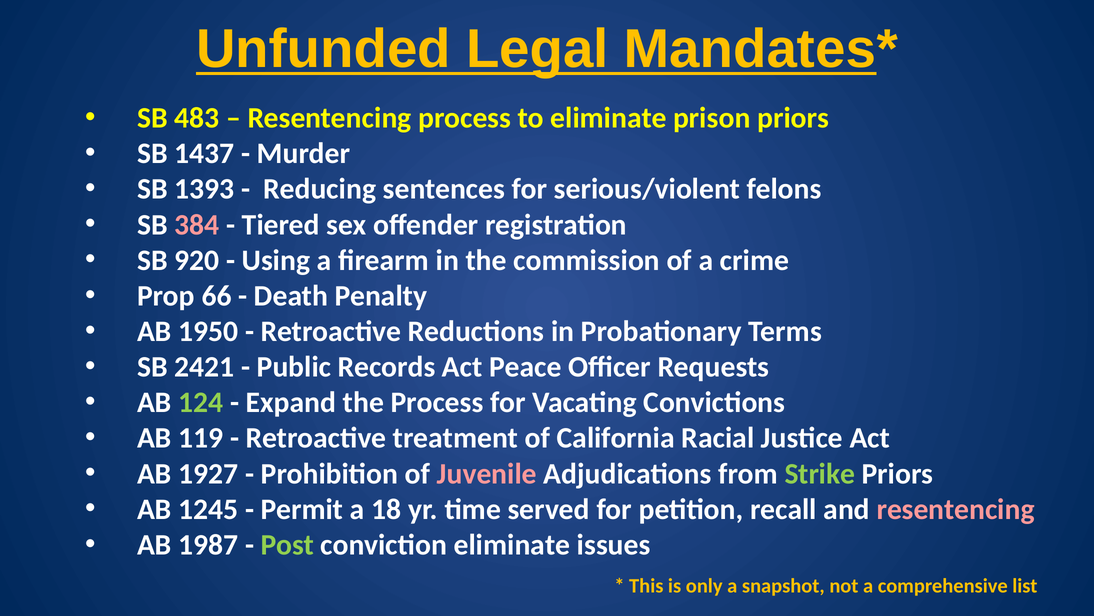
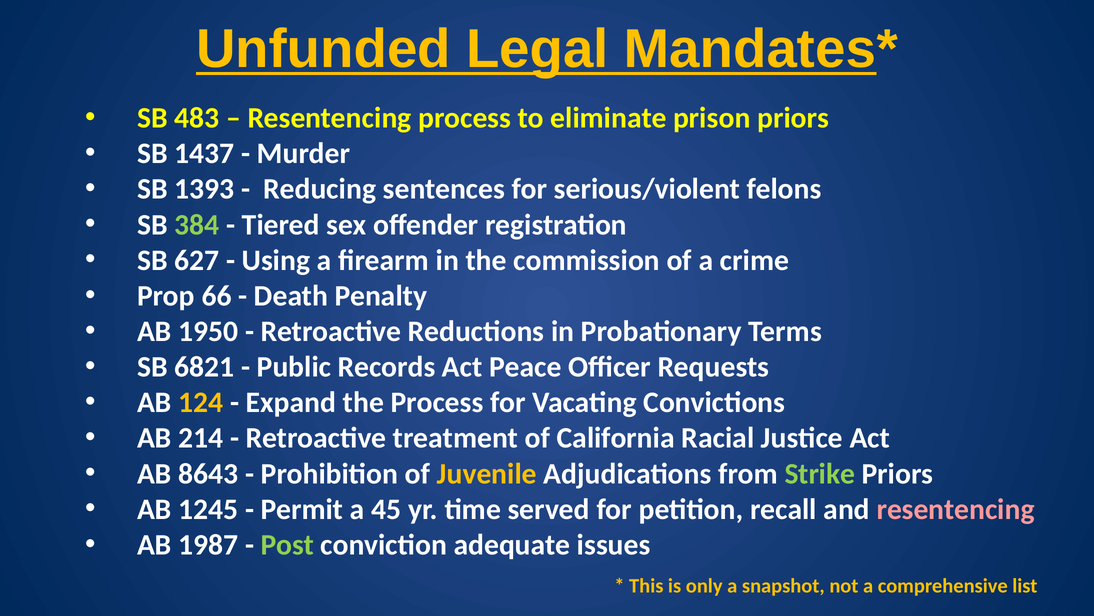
384 colour: pink -> light green (197, 225)
920: 920 -> 627 (197, 260)
2421: 2421 -> 6821 (204, 367)
124 colour: light green -> yellow (201, 402)
119: 119 -> 214 (201, 438)
1927: 1927 -> 8643 (208, 473)
Juvenile colour: pink -> yellow (487, 473)
18: 18 -> 45 (386, 509)
conviction eliminate: eliminate -> adequate (512, 544)
